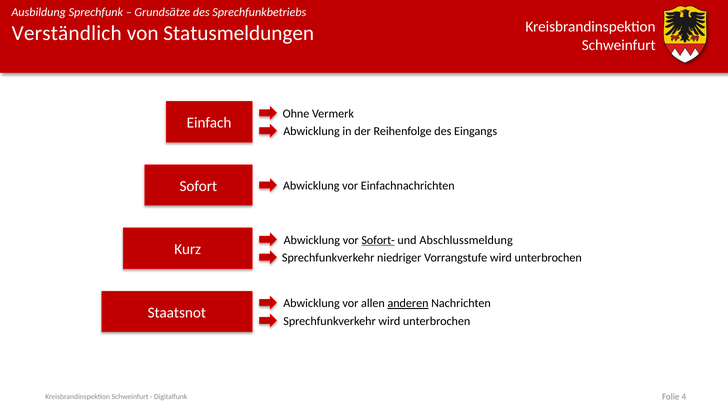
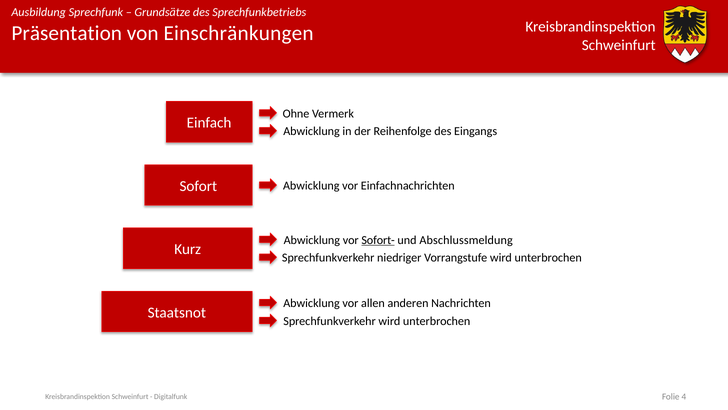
Verständlich: Verständlich -> Präsentation (67, 33)
Statusmeldungen: Statusmeldungen -> Einschränkungen (239, 33)
anderen underline: present -> none (408, 303)
